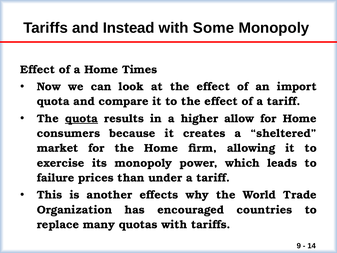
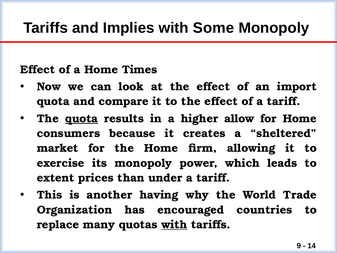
Instead: Instead -> Implies (129, 28)
failure: failure -> extent (56, 178)
effects: effects -> having (159, 195)
with underline: none -> present (174, 224)
